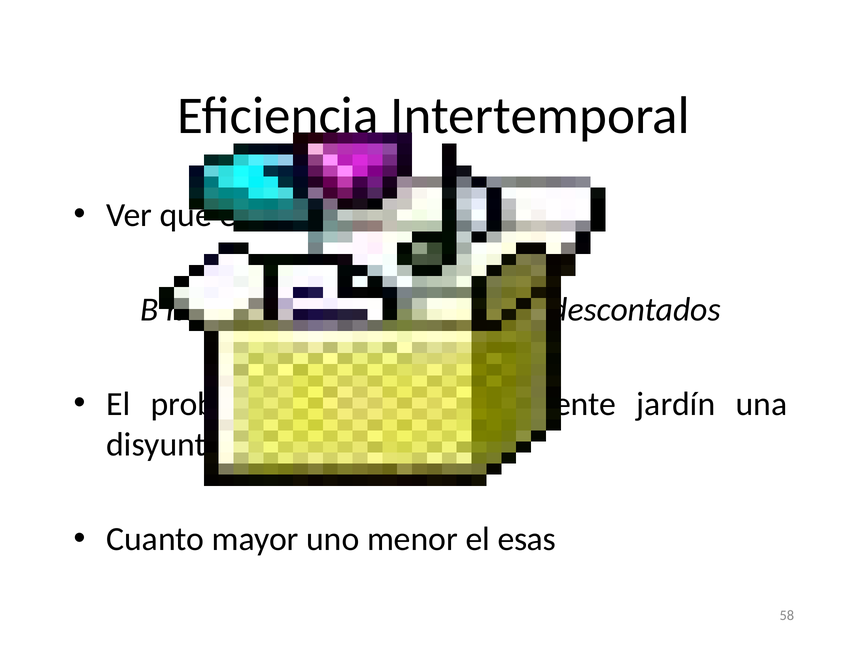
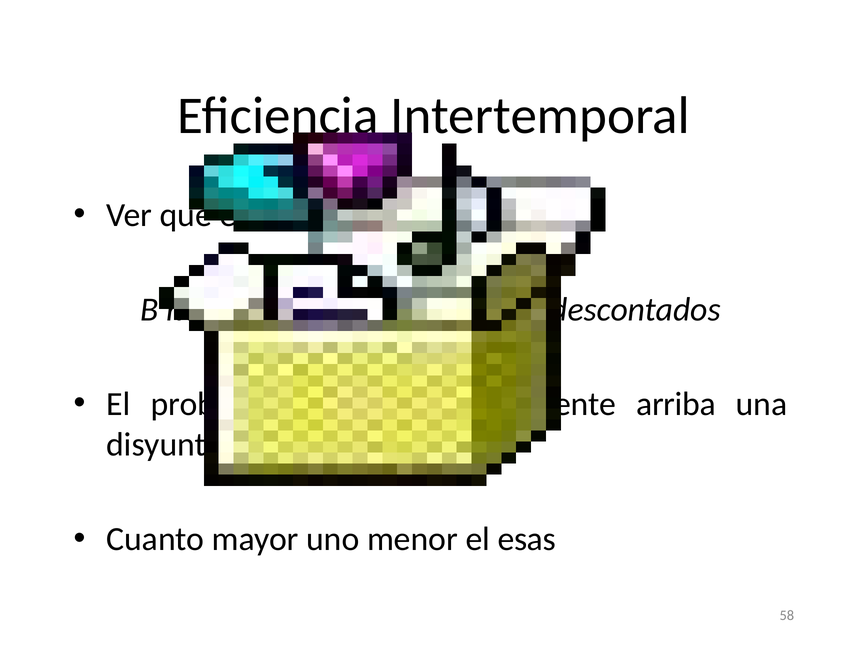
jardín: jardín -> arriba (676, 404)
